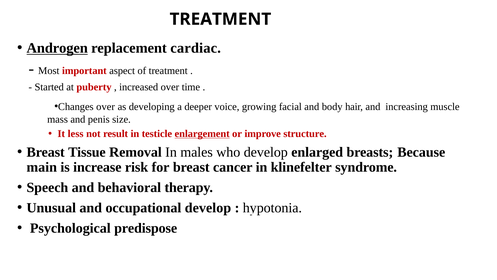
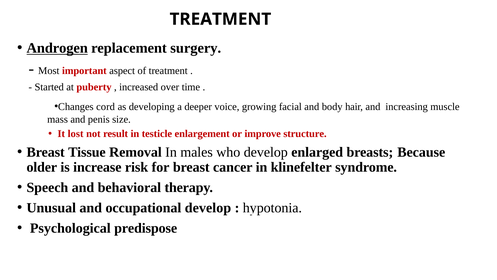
cardiac: cardiac -> surgery (196, 48)
Changes over: over -> cord (106, 106)
less: less -> lost (76, 133)
enlargement underline: present -> none (202, 133)
main: main -> older (42, 167)
